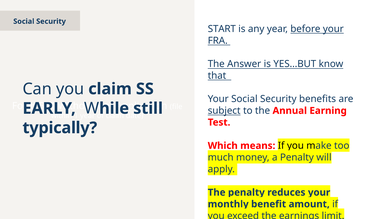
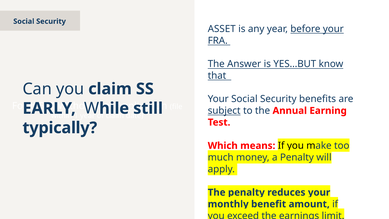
START: START -> ASSET (222, 29)
